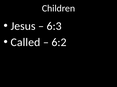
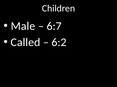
Jesus: Jesus -> Male (23, 26)
6:3: 6:3 -> 6:7 (54, 26)
